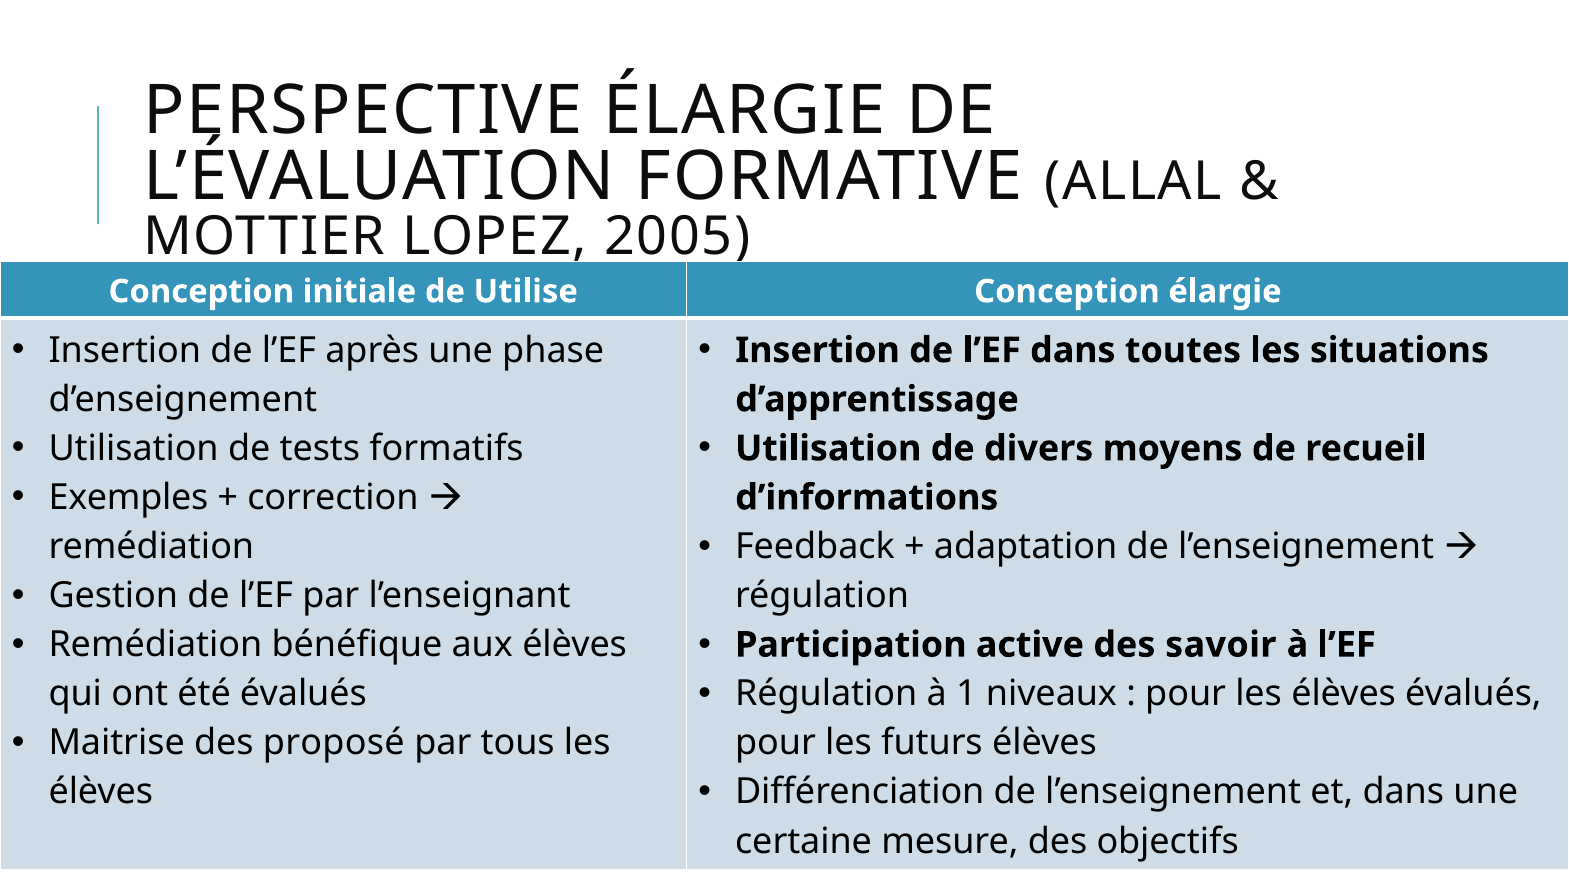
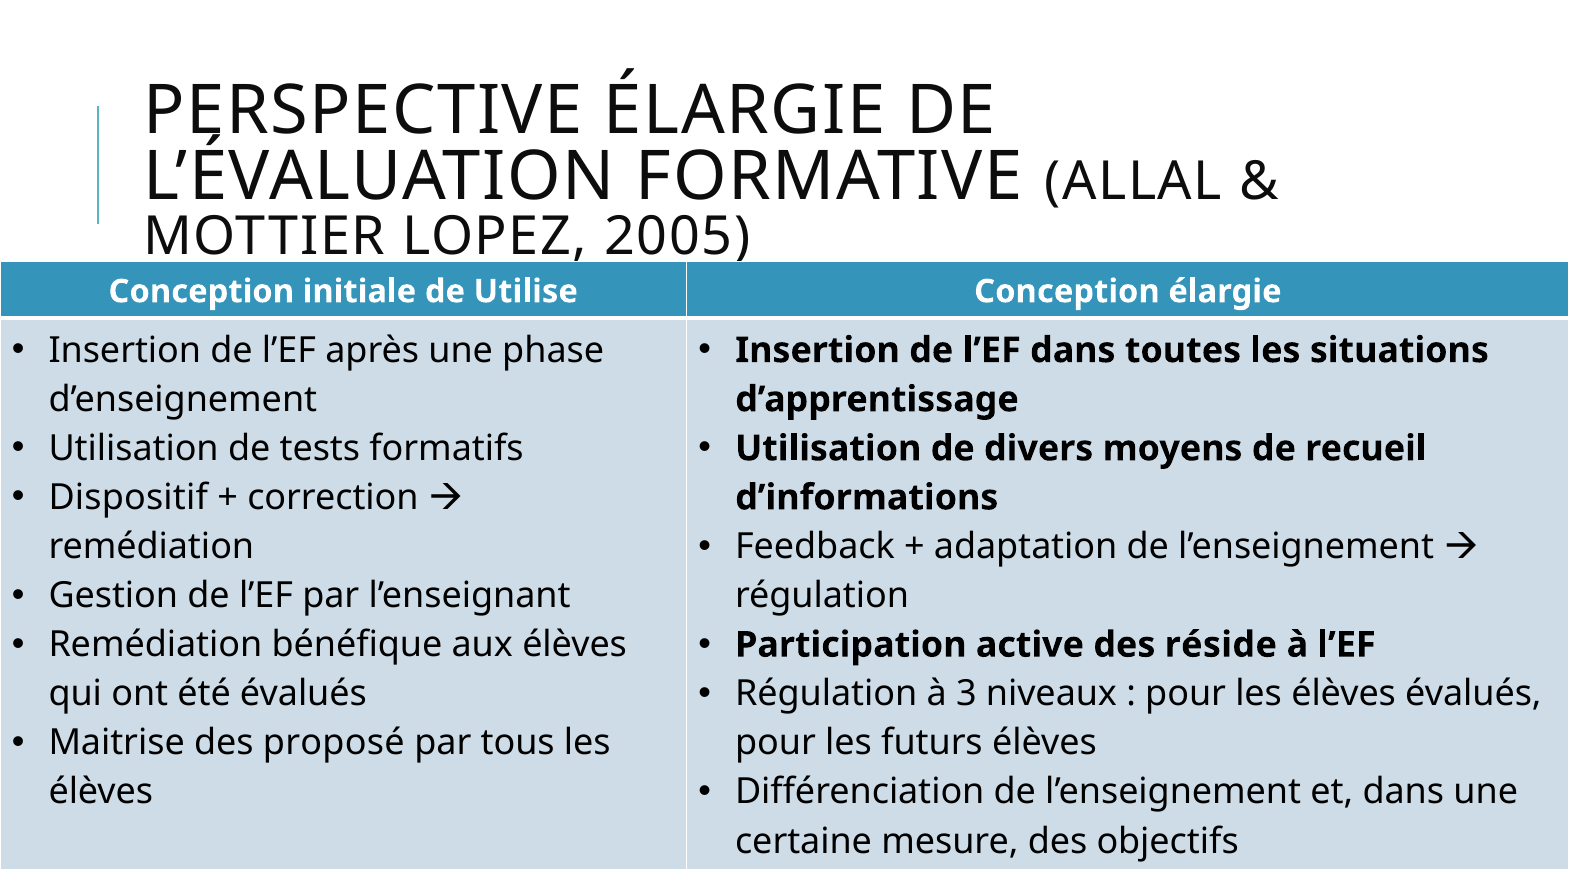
Exemples: Exemples -> Dispositif (128, 497)
savoir: savoir -> réside (1221, 645)
1: 1 -> 3 (966, 694)
